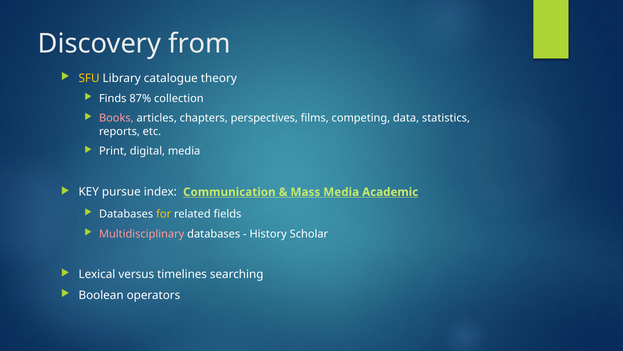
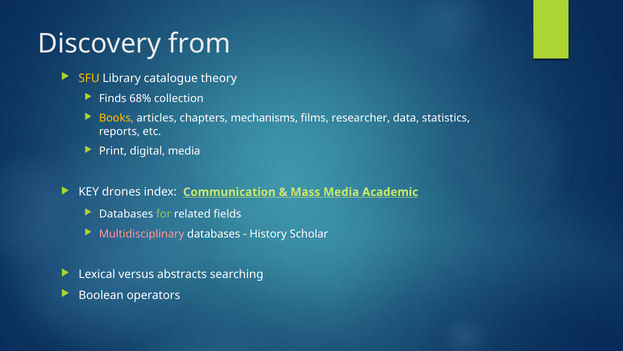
87%: 87% -> 68% (140, 98)
Books colour: pink -> yellow (116, 118)
perspectives: perspectives -> mechanisms (264, 118)
competing: competing -> researcher (361, 118)
pursue: pursue -> drones (121, 192)
for colour: yellow -> light green (164, 214)
timelines: timelines -> abstracts (182, 274)
